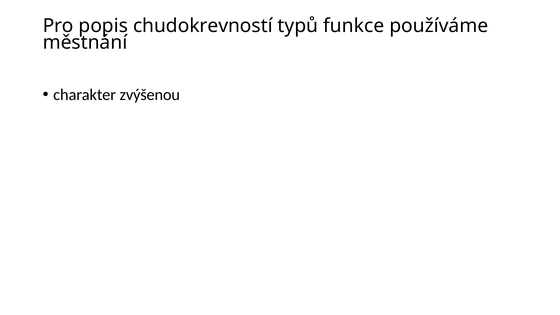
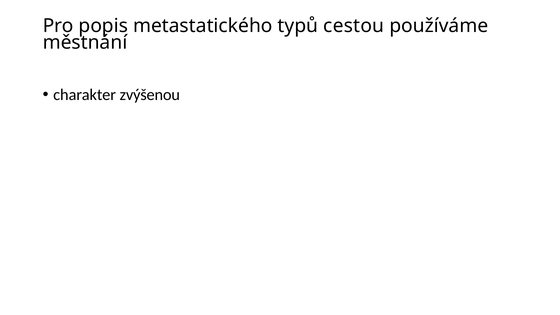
chudokrevností: chudokrevností -> metastatického (203, 26)
funkce: funkce -> cestou (354, 26)
